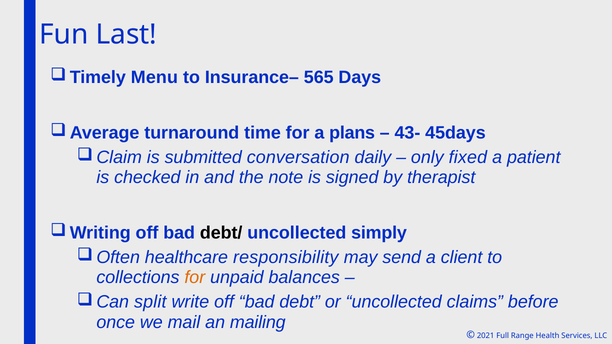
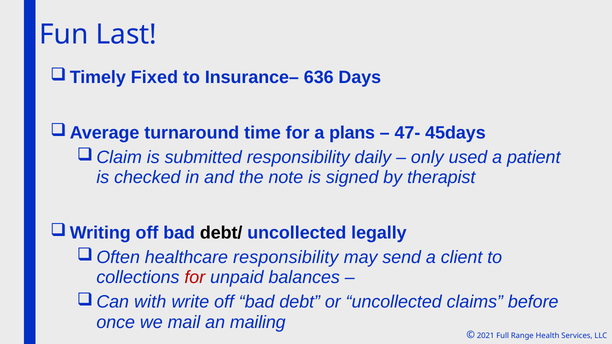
Menu: Menu -> Fixed (154, 77)
565: 565 -> 636 (319, 77)
43-: 43- -> 47- (407, 133)
submitted conversation: conversation -> responsibility (298, 157)
fixed: fixed -> used (468, 157)
simply: simply -> legally (379, 233)
for colour: orange -> red (195, 278)
split: split -> with (150, 302)
